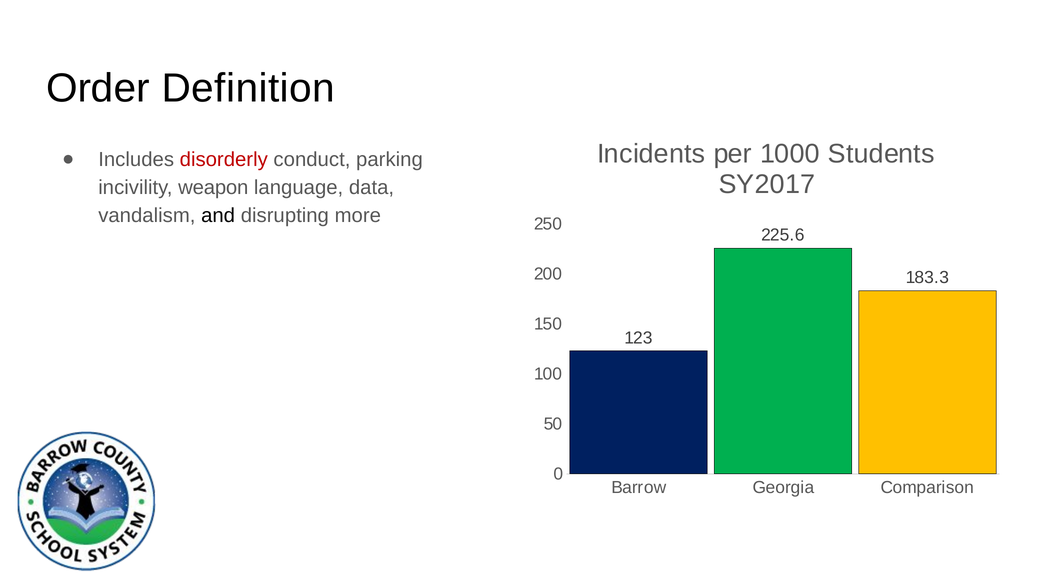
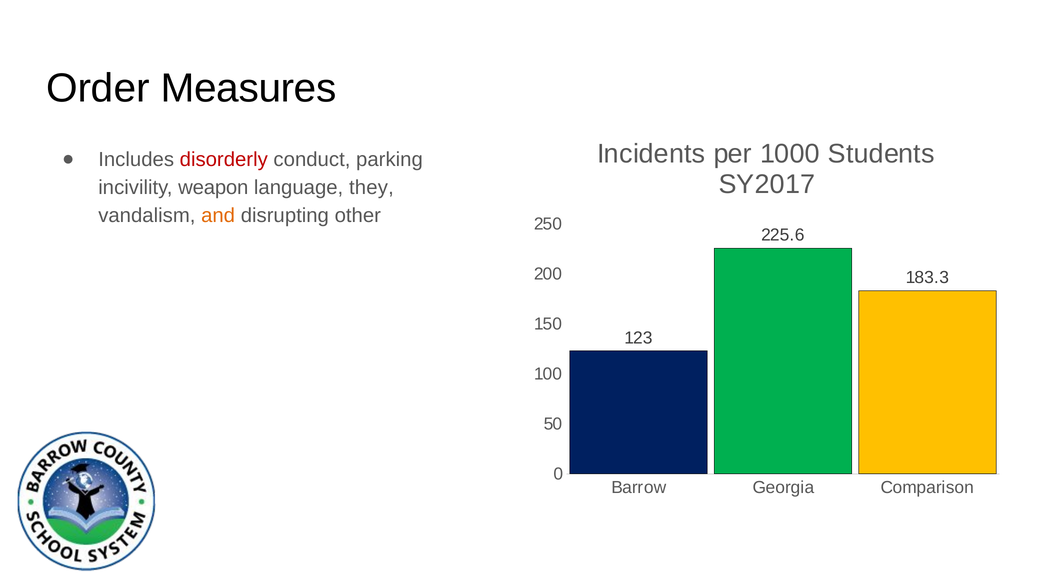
Definition: Definition -> Measures (249, 89)
data: data -> they (371, 187)
and colour: black -> orange (218, 215)
more: more -> other (358, 215)
